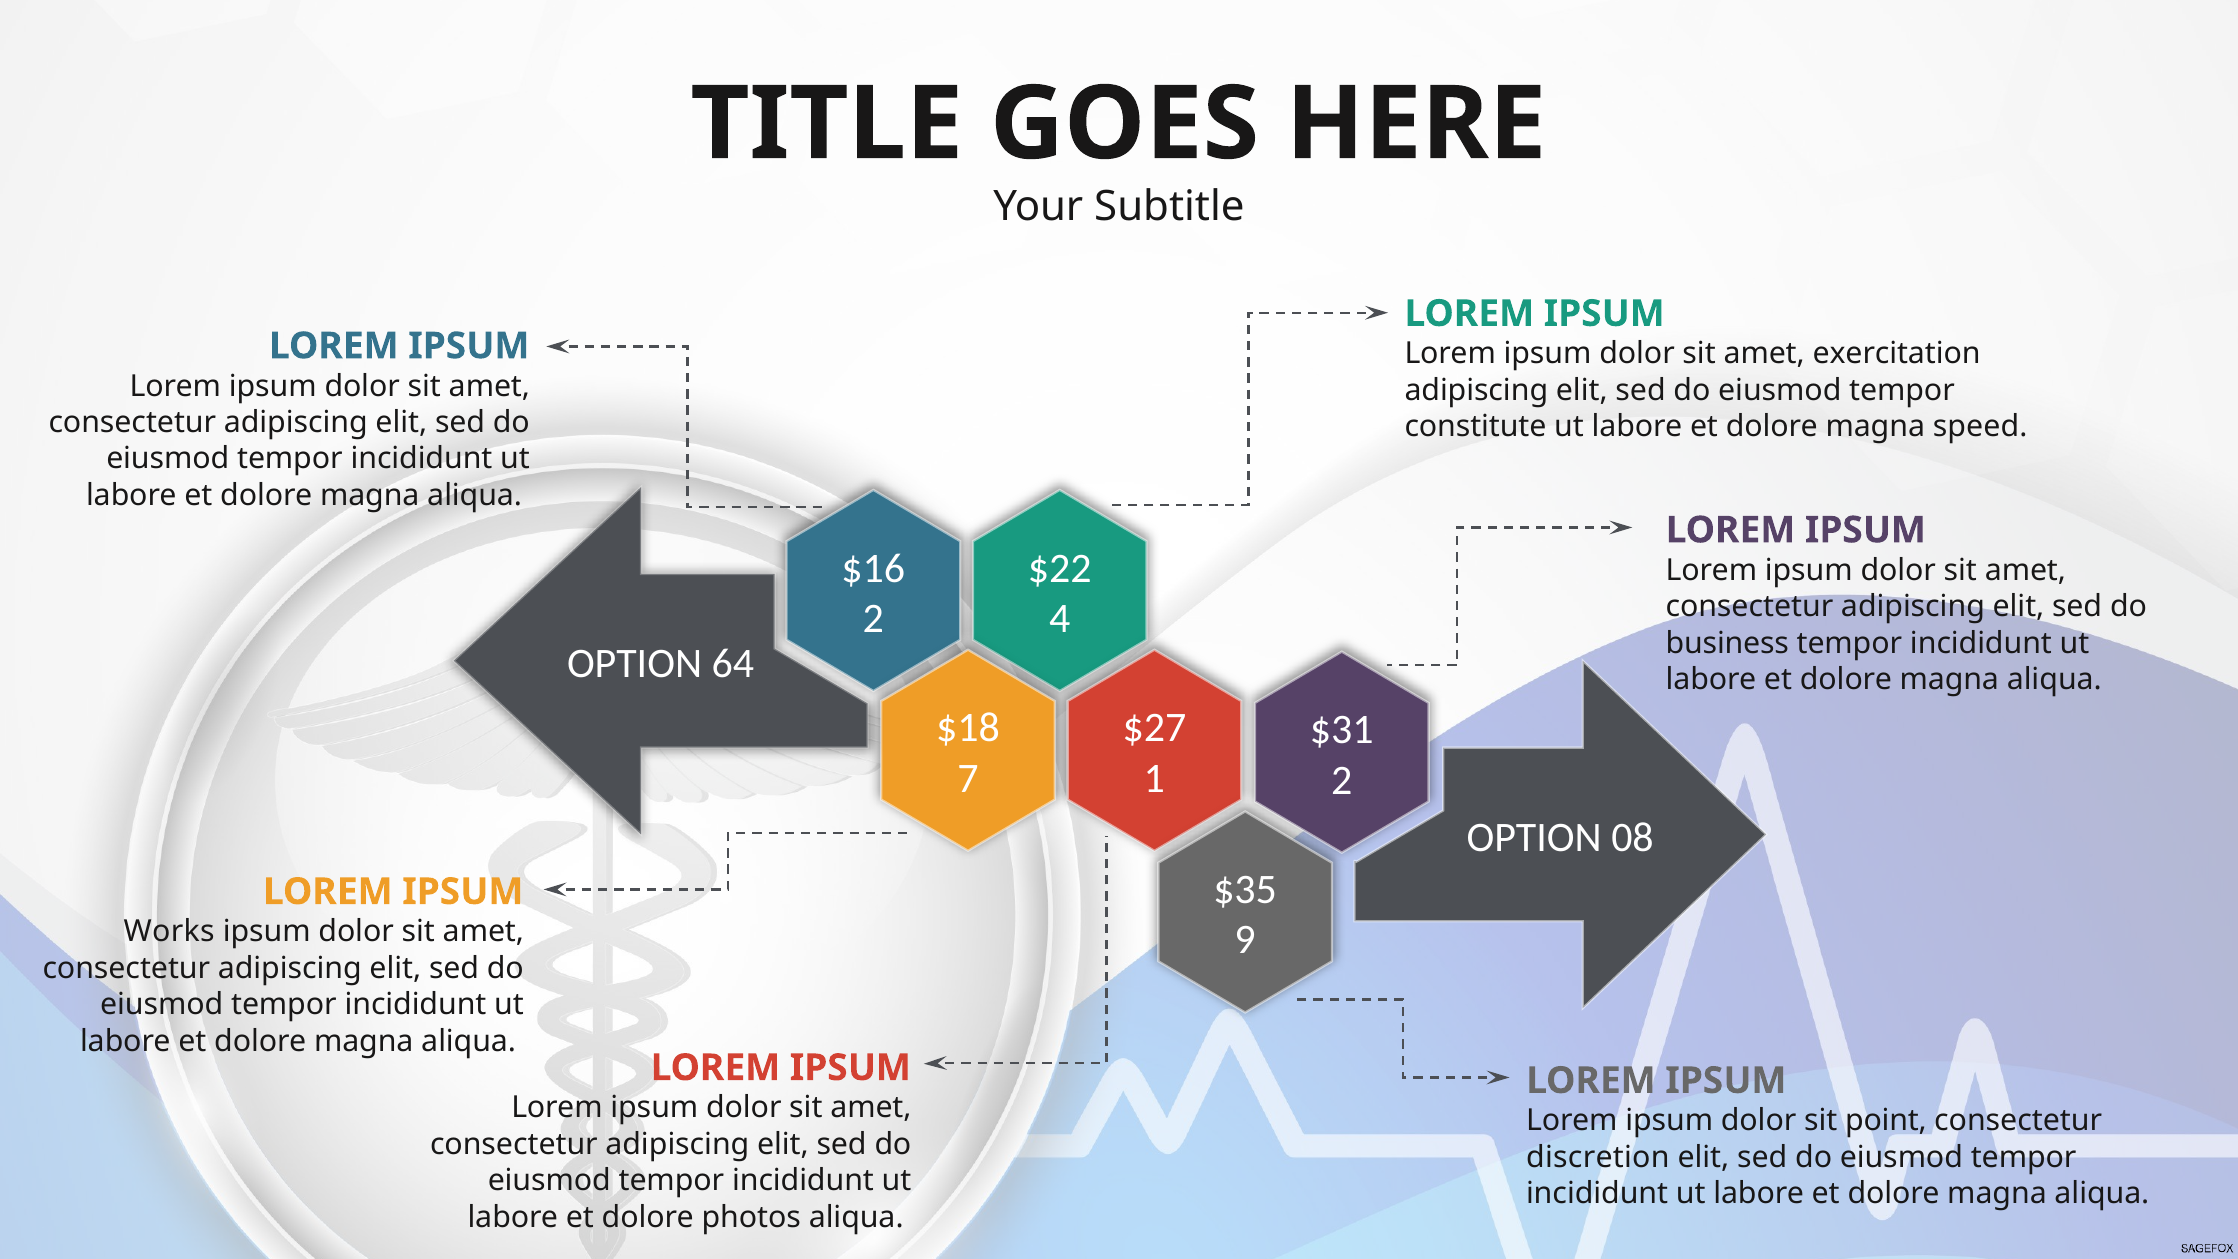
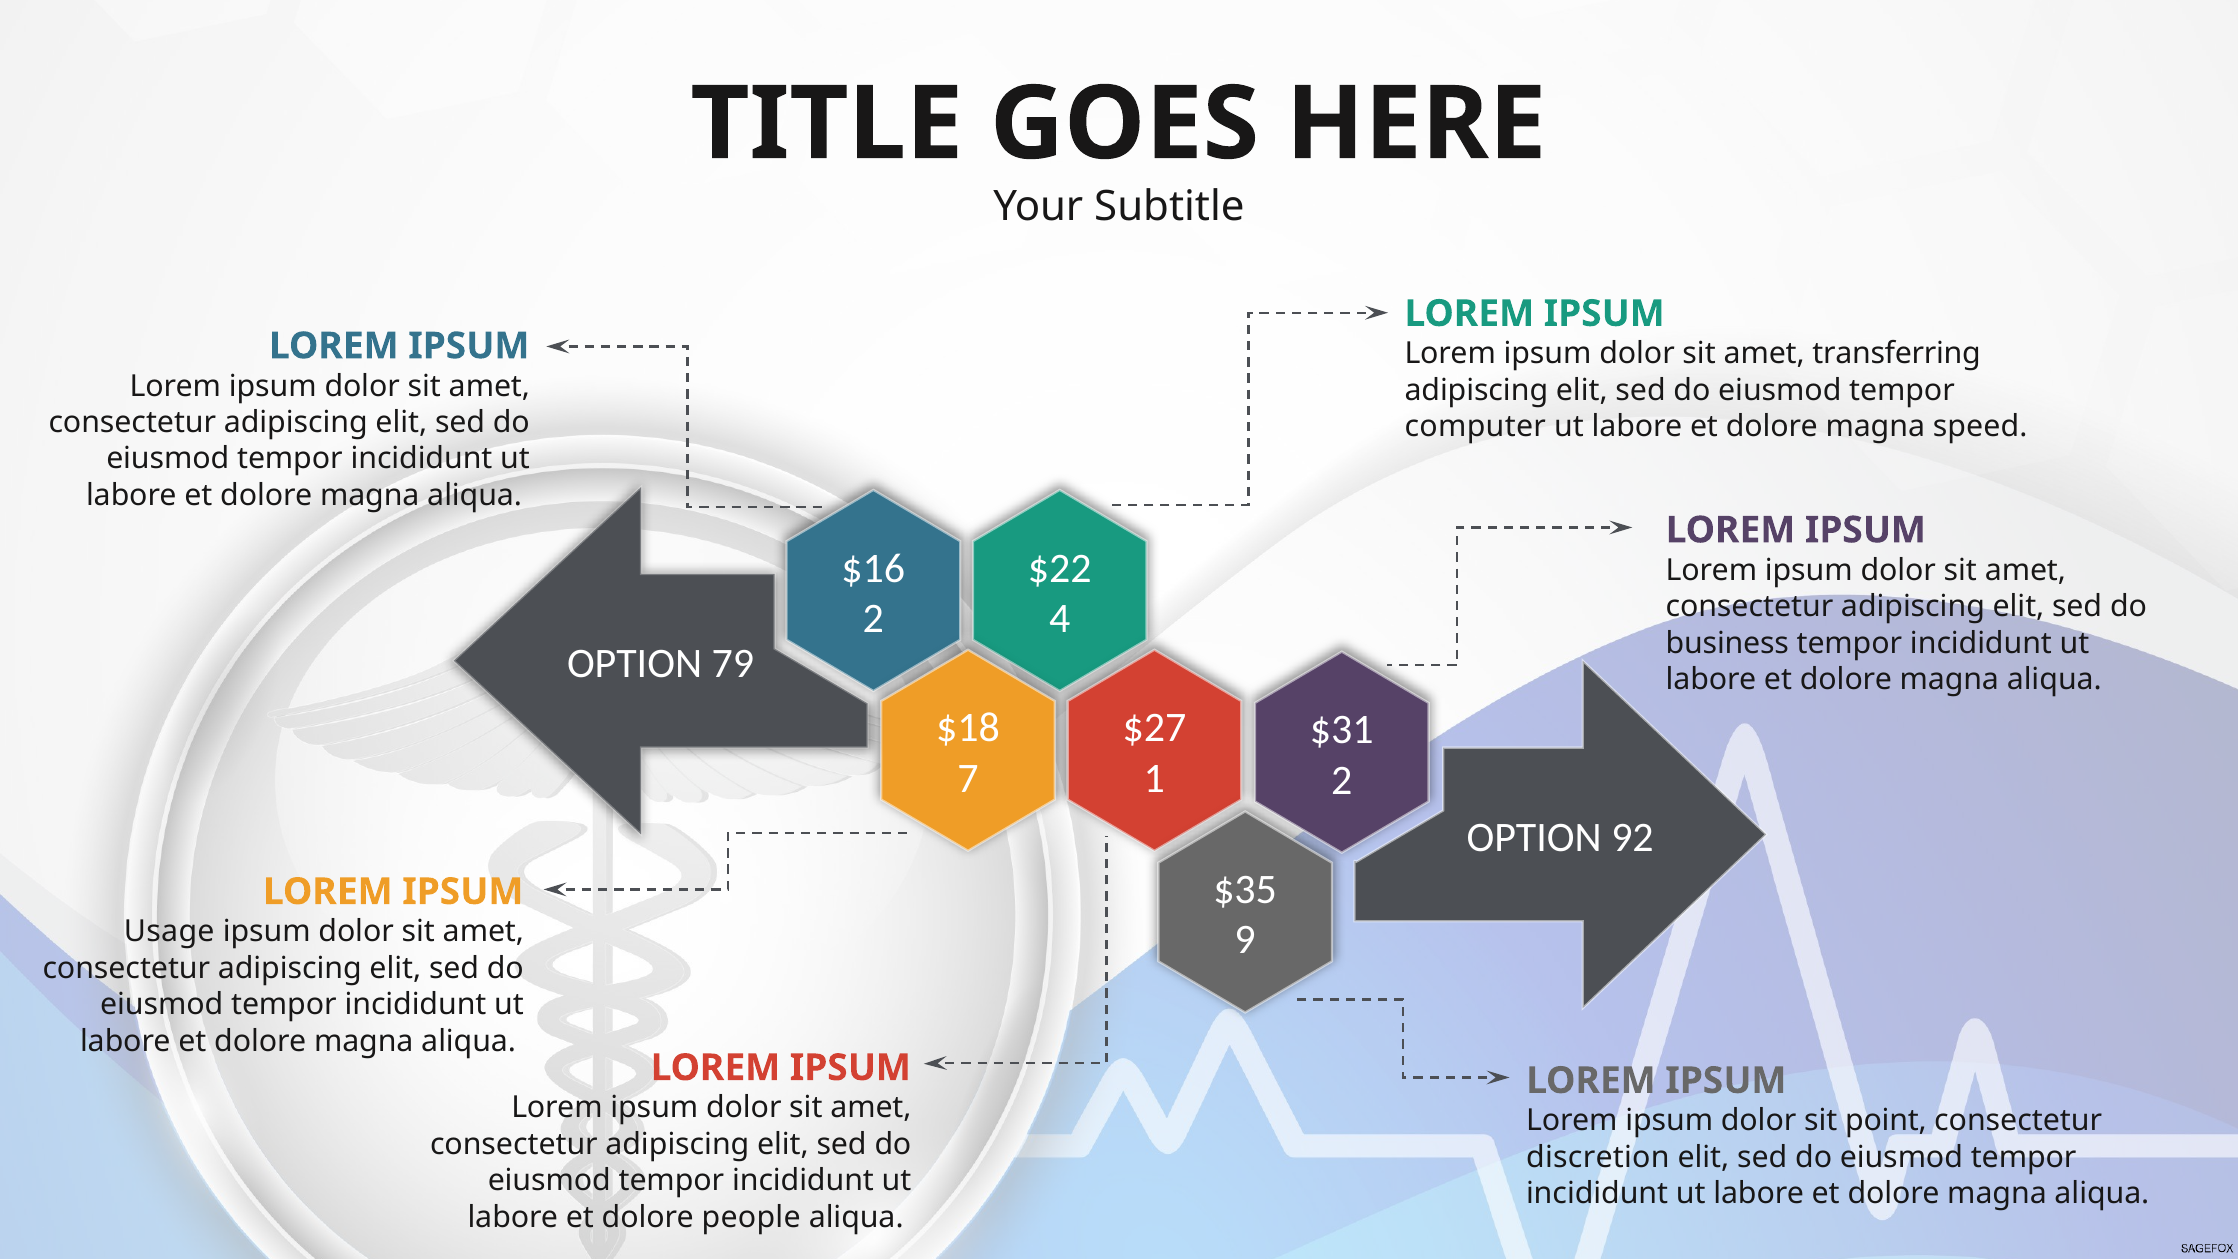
exercitation: exercitation -> transferring (1897, 354)
constitute: constitute -> computer (1475, 427)
64: 64 -> 79 (733, 664)
08: 08 -> 92 (1632, 837)
Works: Works -> Usage (169, 932)
photos: photos -> people (751, 1217)
